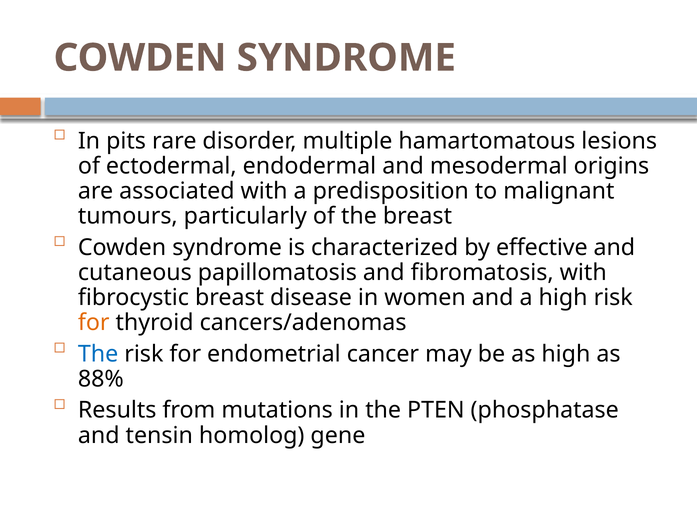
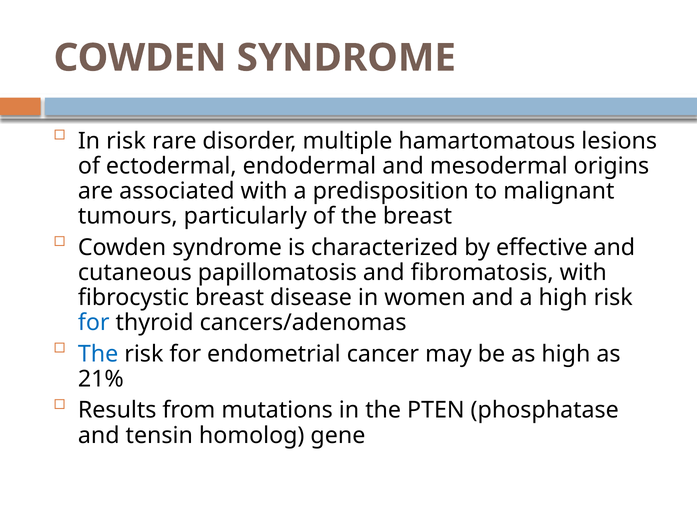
In pits: pits -> risk (126, 141)
for colour: orange -> blue (94, 323)
88%: 88% -> 21% (101, 379)
